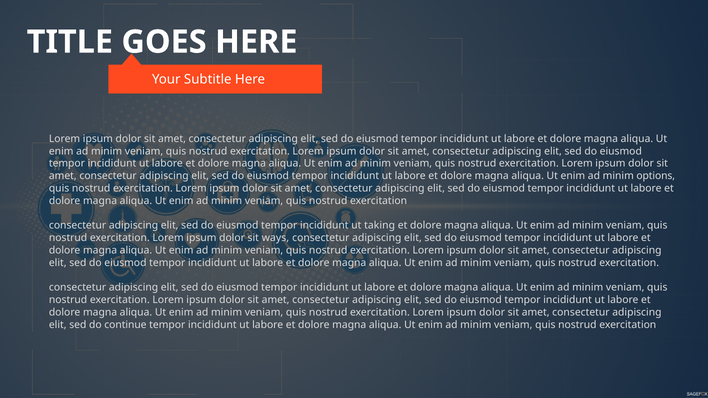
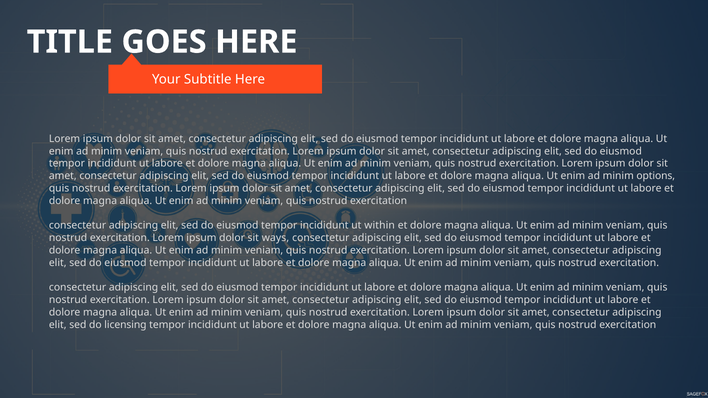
taking: taking -> within (380, 226)
continue: continue -> licensing (125, 325)
